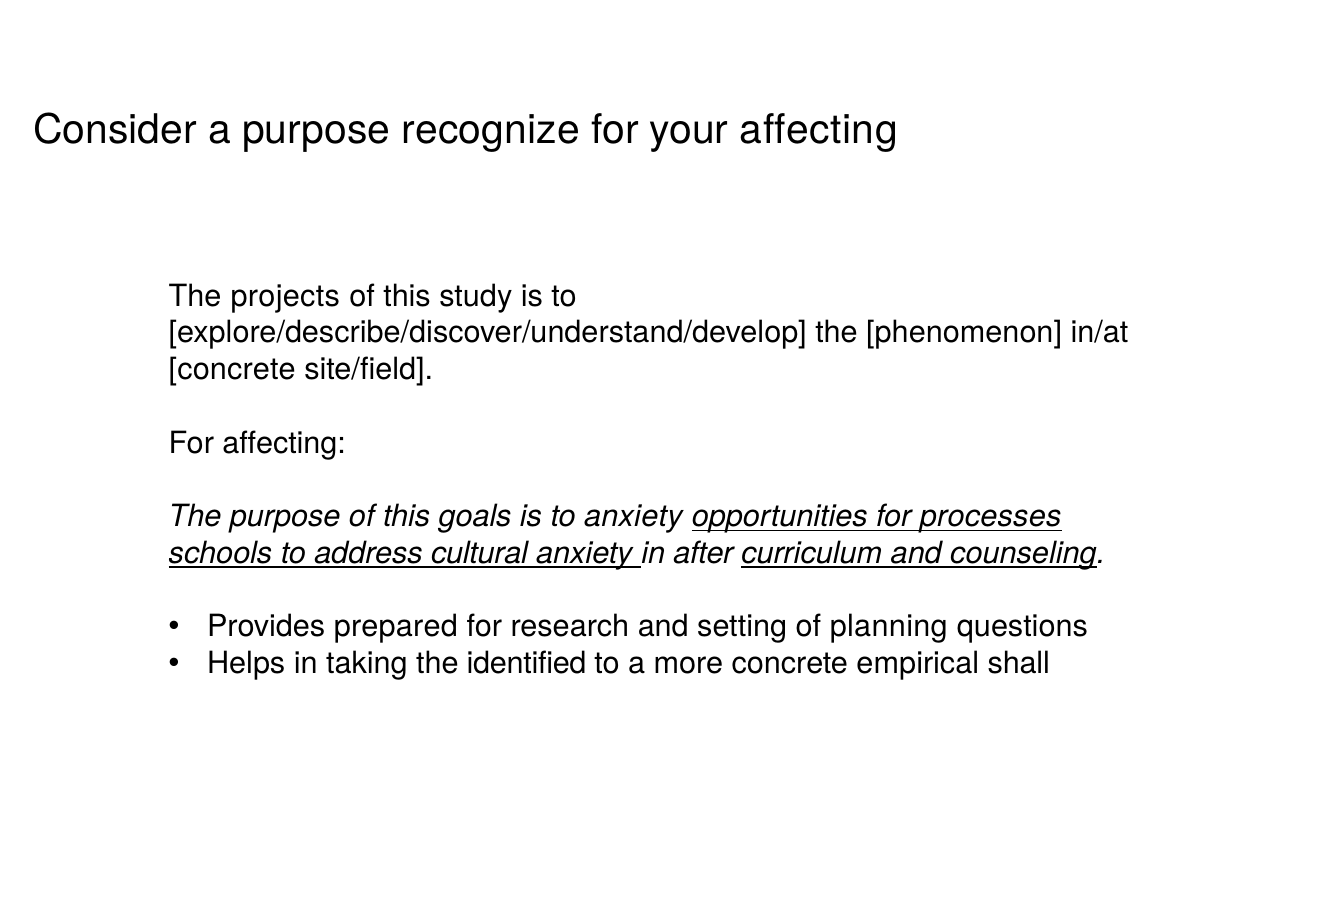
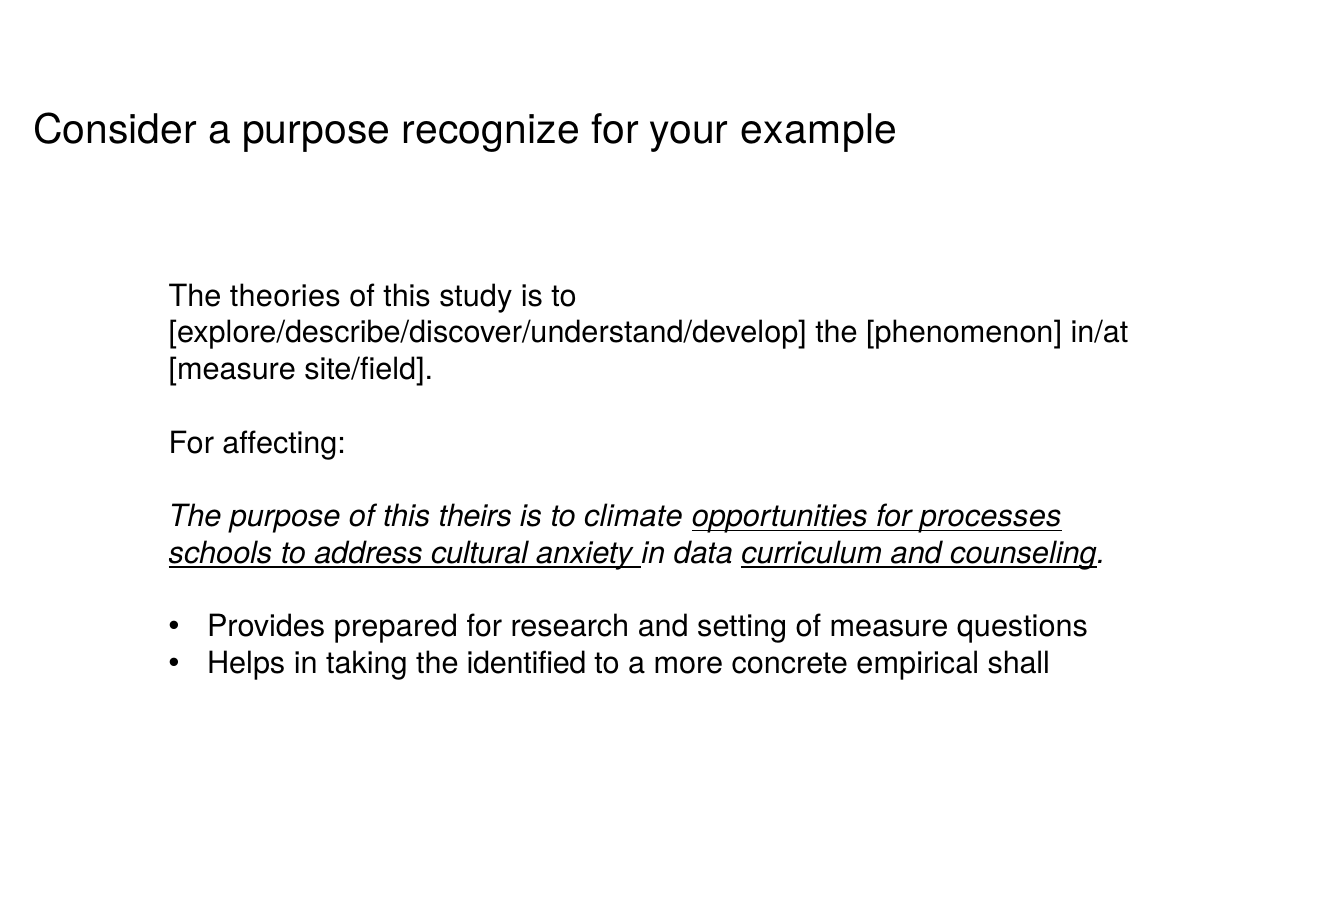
your affecting: affecting -> example (819, 130)
projects: projects -> theories (285, 296)
concrete: concrete -> measure (232, 370)
goals: goals -> theirs (475, 517)
to anxiety: anxiety -> climate (633, 517)
after: after -> data (703, 553)
of planning: planning -> measure (889, 627)
